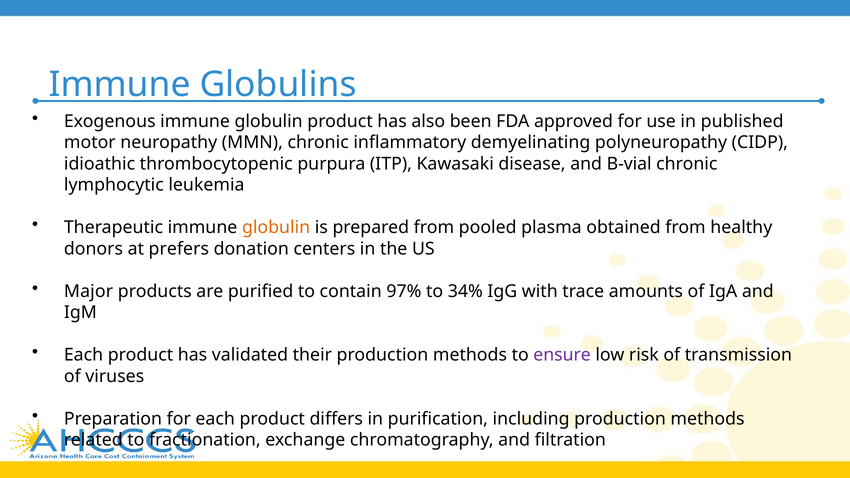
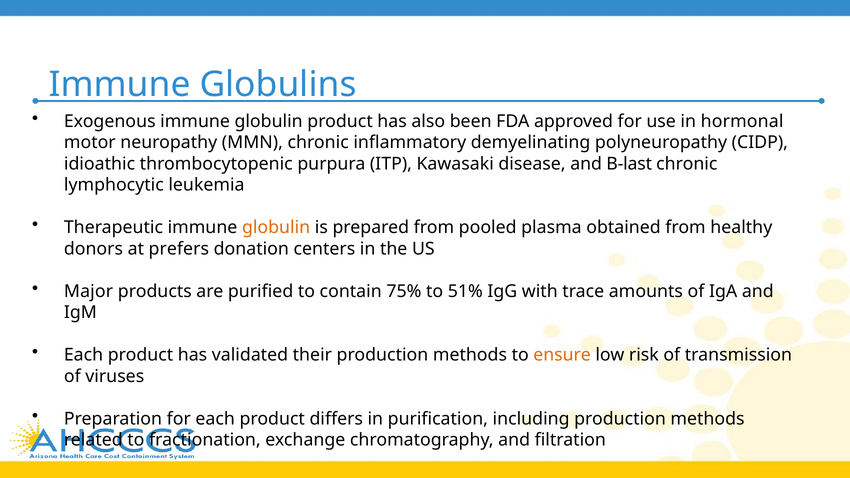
published: published -> hormonal (742, 121)
B-vial: B-vial -> B-last (629, 164)
97%: 97% -> 75% (404, 291)
34%: 34% -> 51% (465, 291)
ensure colour: purple -> orange (562, 355)
